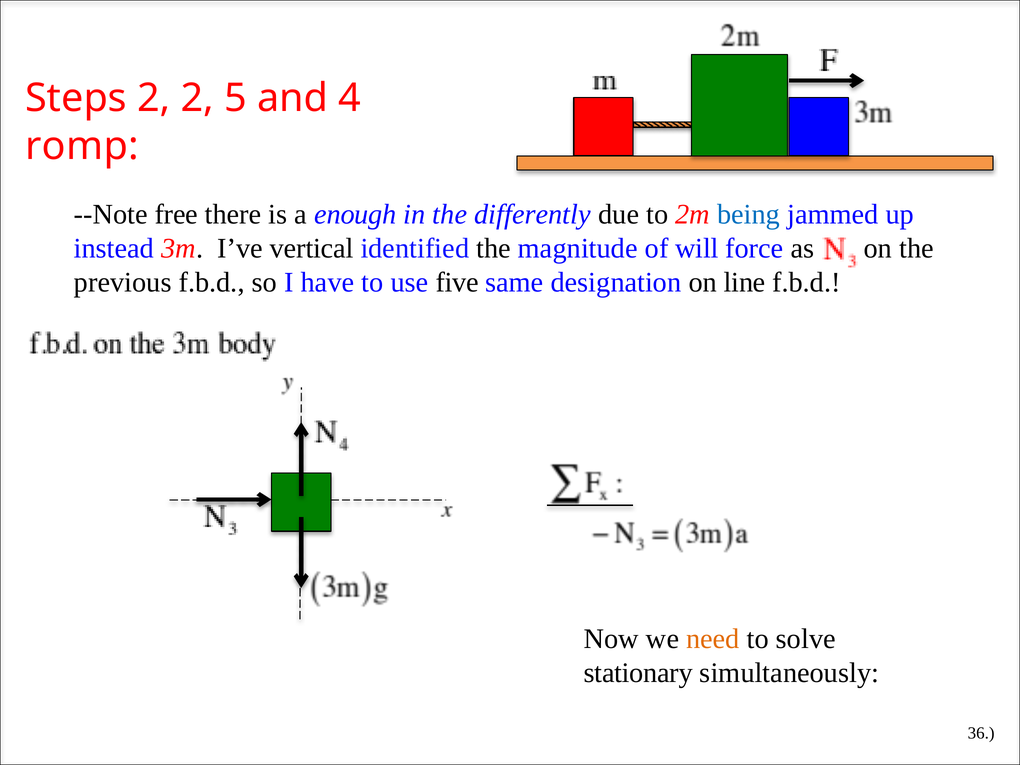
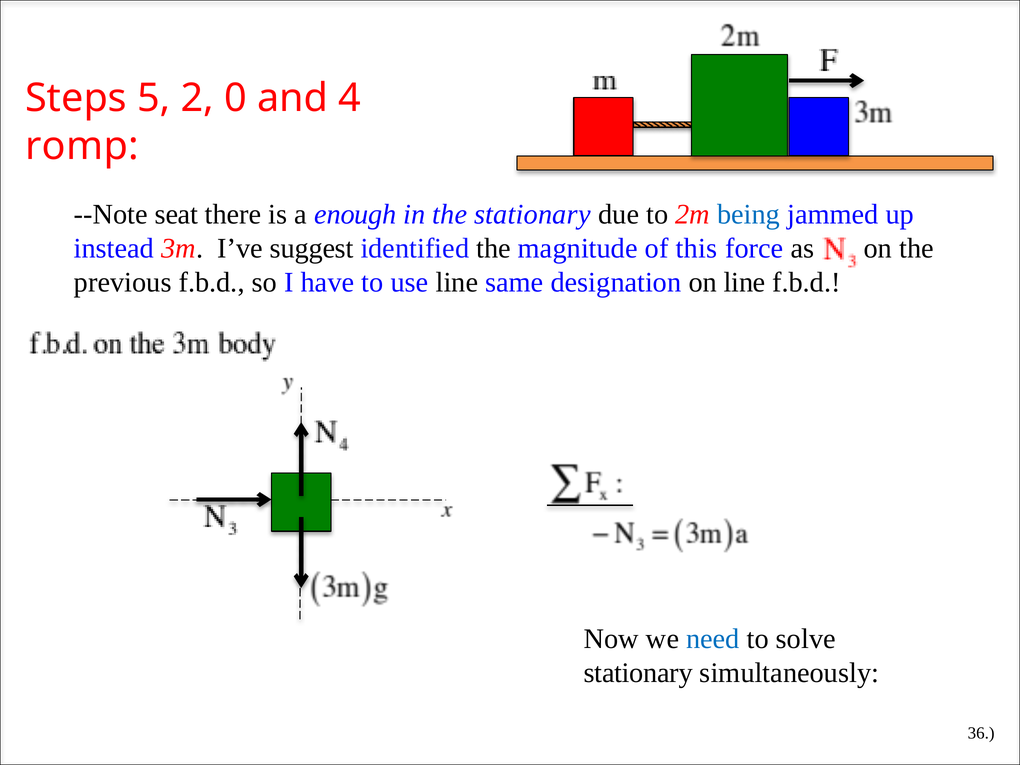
Steps 2: 2 -> 5 (154, 98)
5: 5 -> 0 (235, 98)
free: free -> seat (176, 214)
the differently: differently -> stationary (532, 214)
vertical: vertical -> suggest (312, 248)
will: will -> this (697, 248)
use five: five -> line (457, 282)
need colour: orange -> blue (713, 639)
